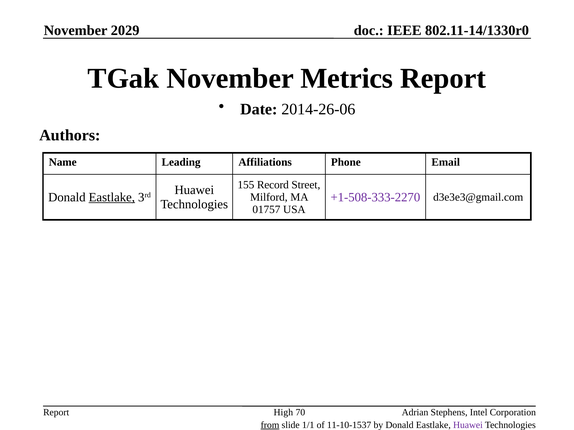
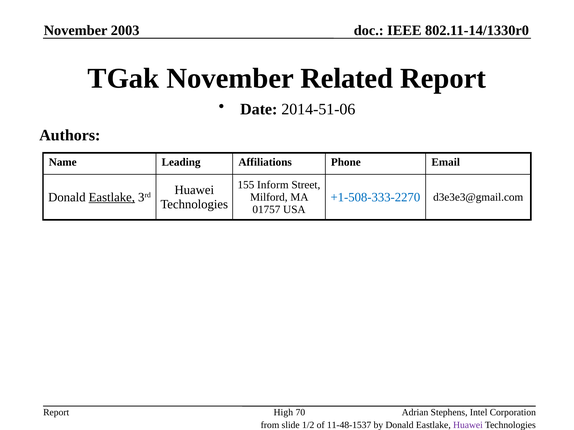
2029: 2029 -> 2003 (125, 31)
Metrics: Metrics -> Related (347, 79)
2014-26-06: 2014-26-06 -> 2014-51-06 (318, 109)
Record: Record -> Inform (273, 185)
+1-508-333-2270 colour: purple -> blue (375, 197)
from underline: present -> none (270, 425)
1/1: 1/1 -> 1/2 (308, 425)
11-10-1537: 11-10-1537 -> 11-48-1537 (349, 425)
